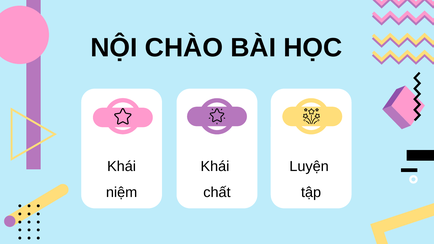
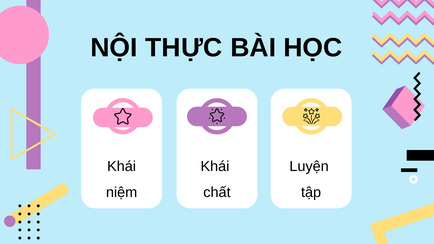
CHÀO: CHÀO -> THỰC (184, 48)
